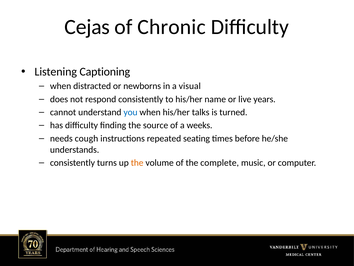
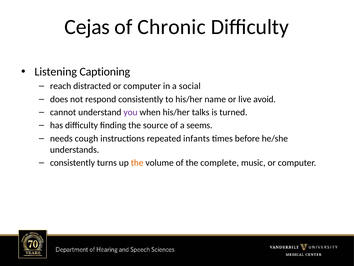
when: when -> reach (61, 86)
distracted or newborns: newborns -> computer (142, 86)
visual: visual -> social (190, 86)
years: years -> avoid (265, 99)
you colour: blue -> purple (130, 112)
weeks: weeks -> seems (200, 125)
seating: seating -> infants (196, 138)
